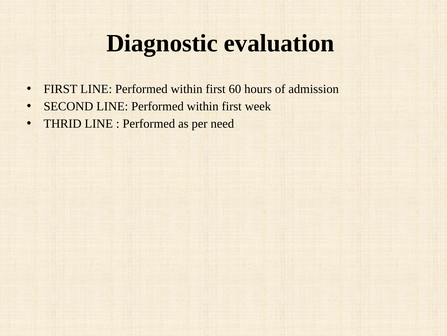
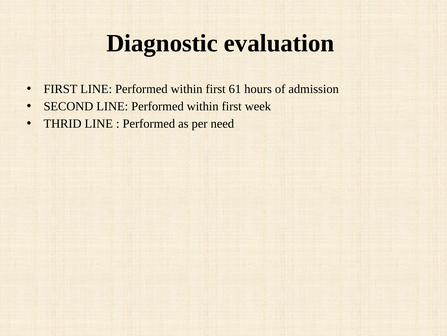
60: 60 -> 61 (235, 89)
